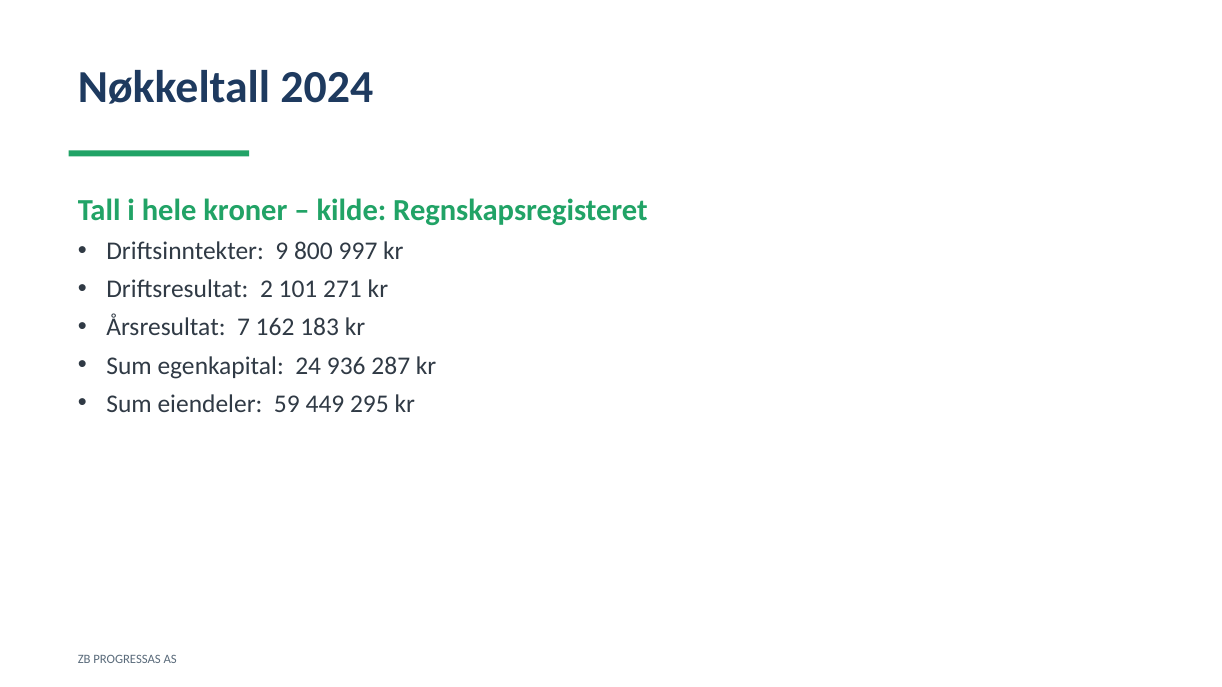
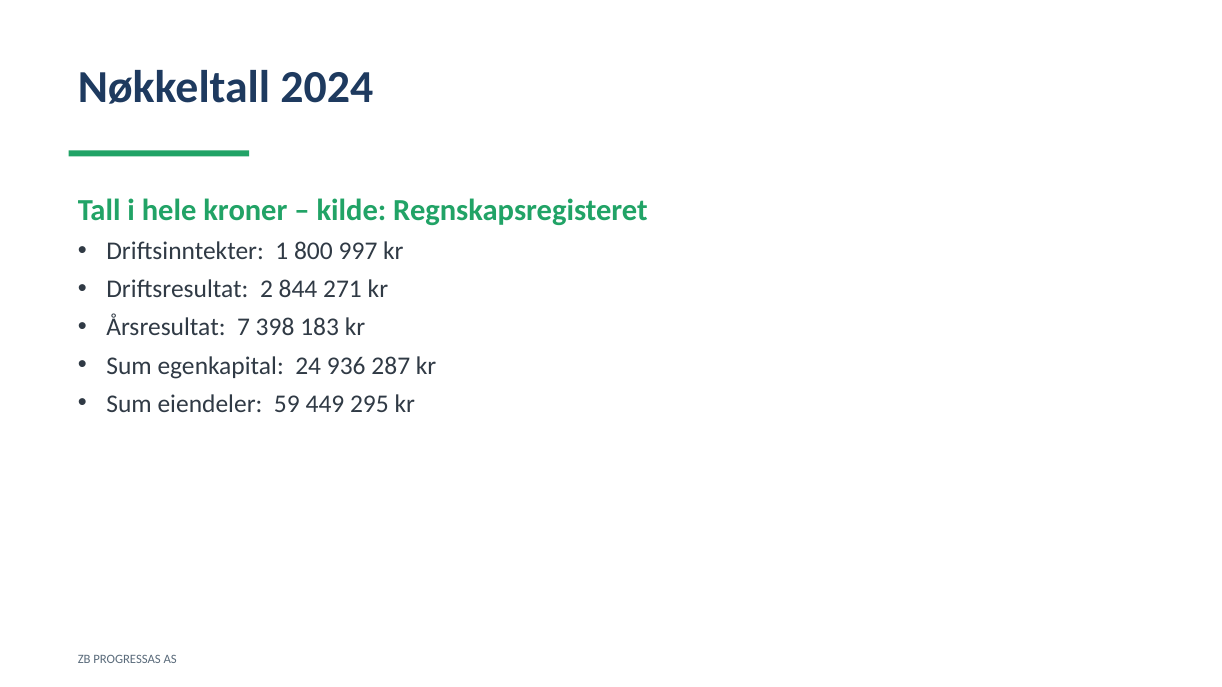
9: 9 -> 1 (282, 251)
101: 101 -> 844 (298, 289)
162: 162 -> 398 (275, 328)
